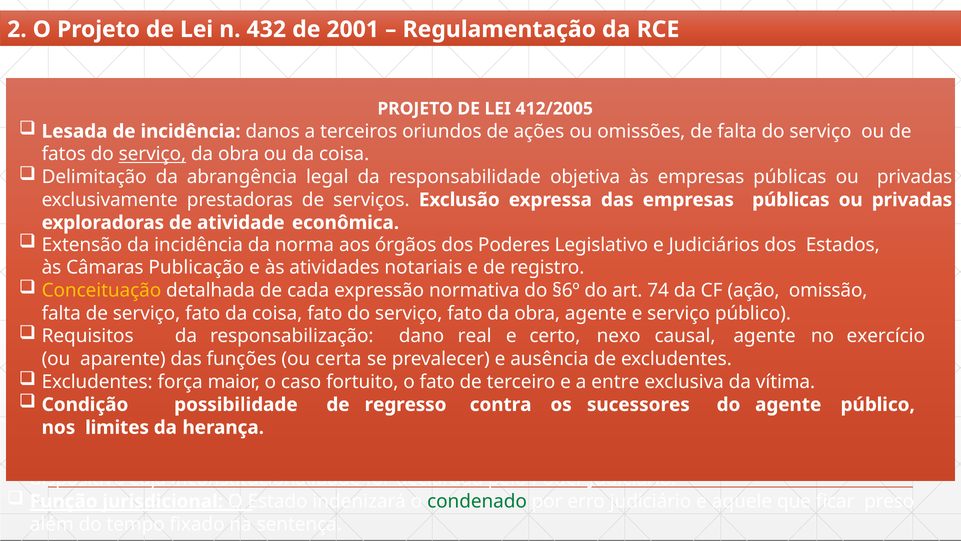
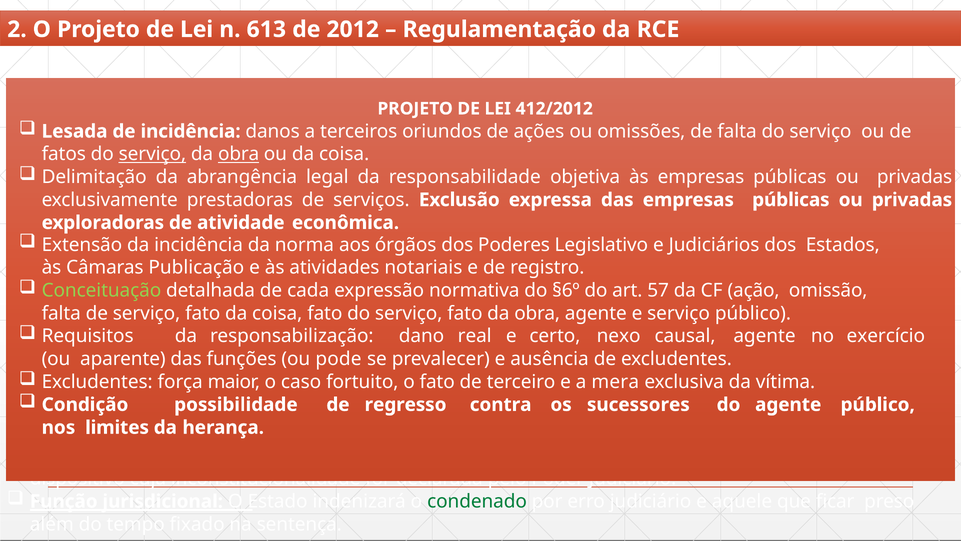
432: 432 -> 613 (266, 29)
2001: 2001 -> 2012 (353, 29)
412/2005: 412/2005 -> 412/2012 (554, 109)
obra underline: none -> present (239, 154)
Conceituação colour: yellow -> light green (101, 290)
74: 74 -> 57 (658, 290)
certa: certa -> pode (339, 359)
entre: entre -> mera (615, 382)
